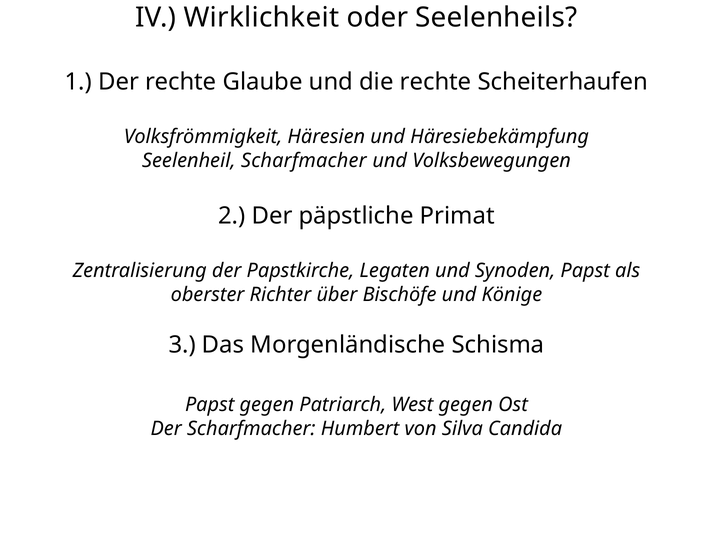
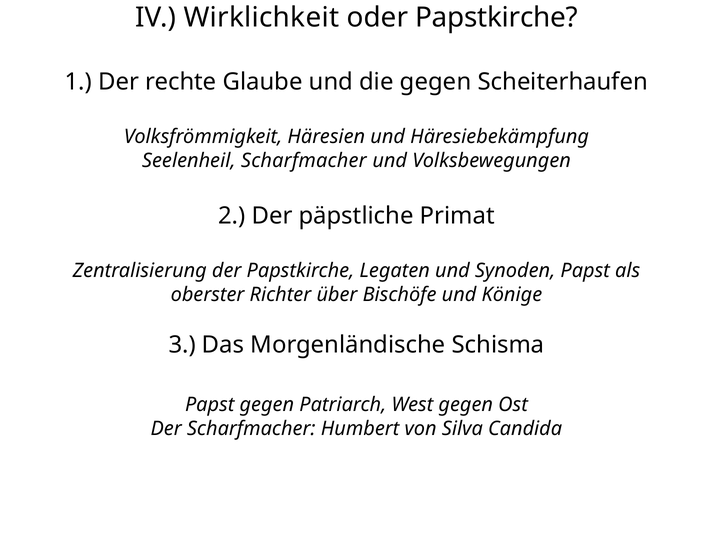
oder Seelenheils: Seelenheils -> Papstkirche (497, 18)
die rechte: rechte -> gegen (436, 82)
